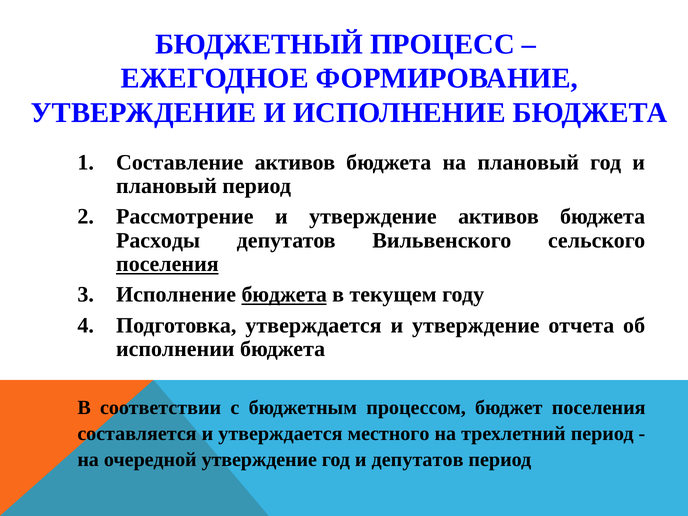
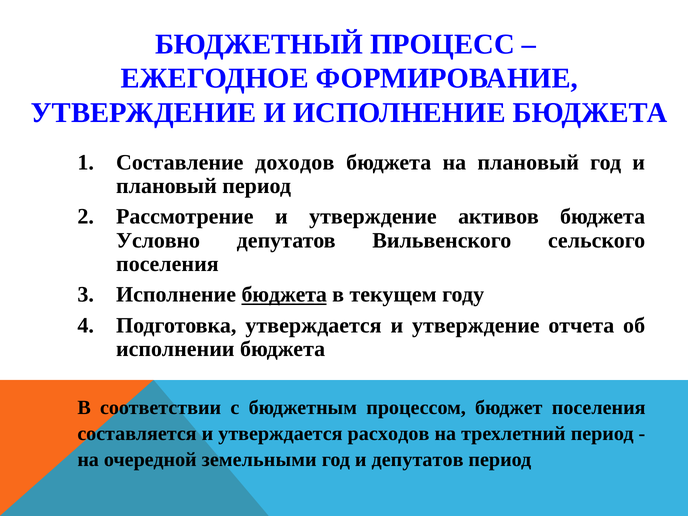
Составление активов: активов -> доходов (295, 162)
Расходы: Расходы -> Условно (158, 240)
поселения underline: present -> none (167, 264)
местного: местного -> расходов (388, 434)
очередной утверждение: утверждение -> земельными (259, 460)
